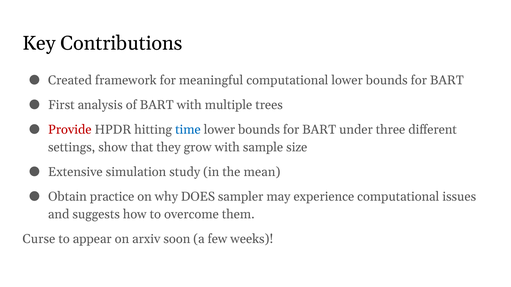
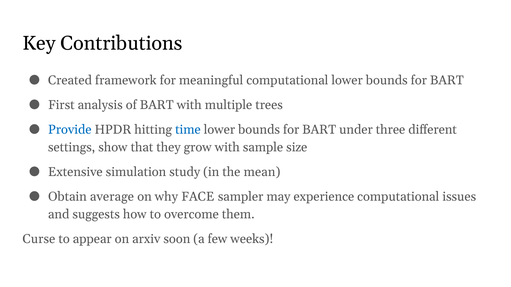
Provide colour: red -> blue (70, 130)
practice: practice -> average (112, 197)
DOES: DOES -> FACE (198, 197)
